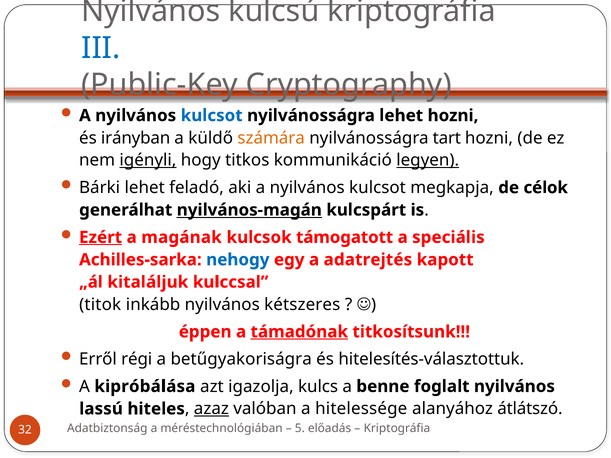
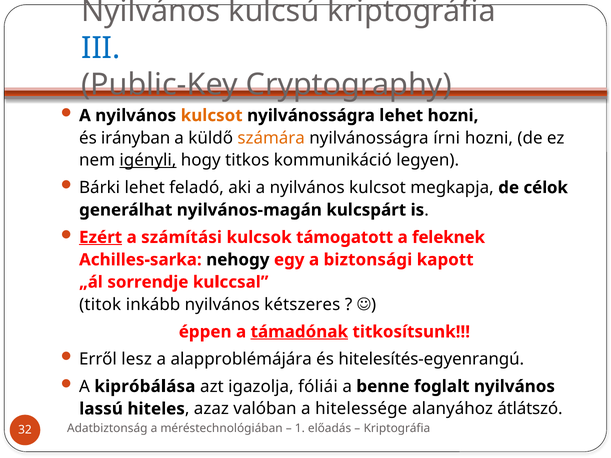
kulcsot colour: blue -> orange (212, 116)
tart: tart -> írni (447, 138)
legyen underline: present -> none (428, 160)
nyilvános-magán underline: present -> none (249, 210)
magának: magának -> számítási (182, 237)
speciális: speciális -> feleknek (449, 237)
nehogy colour: blue -> black (238, 260)
adatrejtés: adatrejtés -> biztonsági (368, 260)
kitaláljuk: kitaláljuk -> sorrendje (148, 282)
régi: régi -> lesz (137, 359)
betűgyakoriságra: betűgyakoriságra -> alapproblémájára (241, 359)
hitelesítés-választottuk: hitelesítés-választottuk -> hitelesítés-egyenrangú (431, 359)
kulcs: kulcs -> fóliái (318, 387)
azaz underline: present -> none (211, 409)
5: 5 -> 1 (300, 429)
